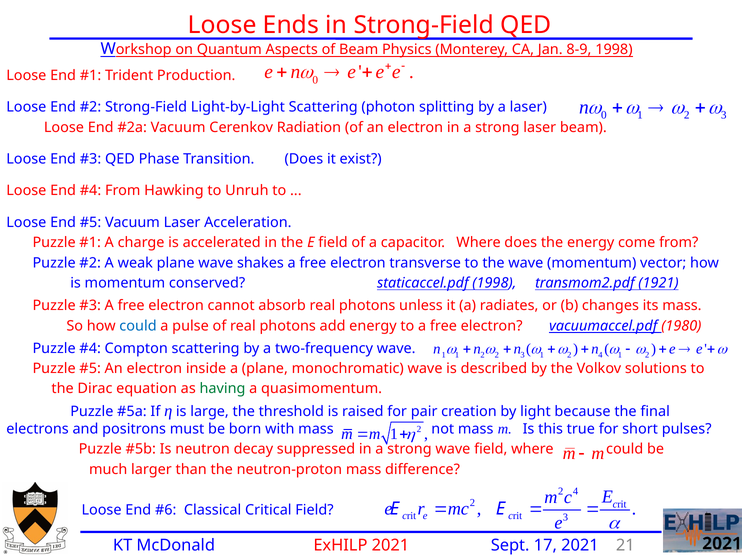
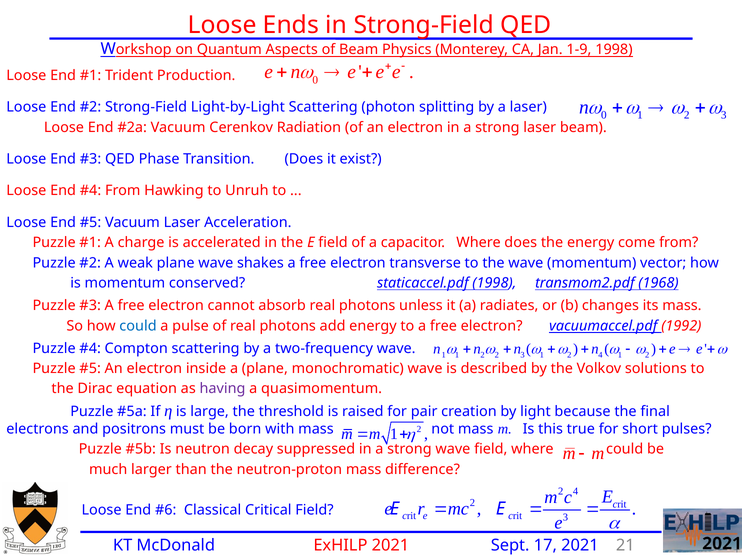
8-9: 8-9 -> 1-9 (579, 50)
1921: 1921 -> 1968 (658, 283)
1980: 1980 -> 1992 (681, 326)
having colour: green -> purple (223, 389)
